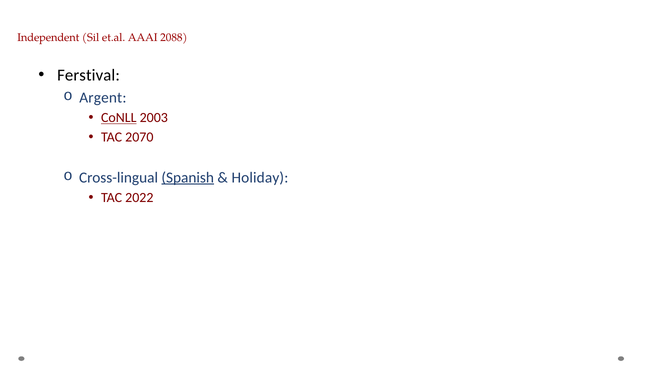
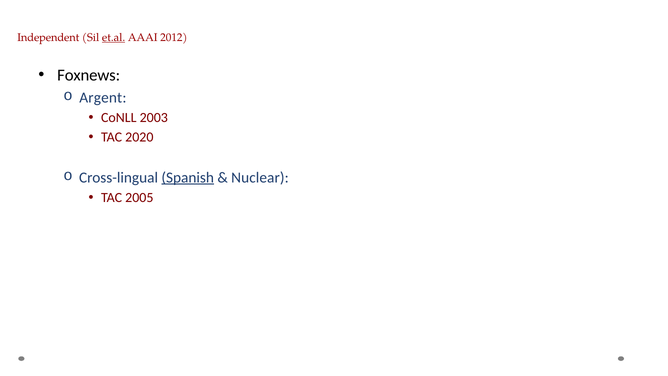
et.al underline: none -> present (114, 37)
2088: 2088 -> 2012 (174, 37)
Ferstival: Ferstival -> Foxnews (89, 75)
CoNLL underline: present -> none (119, 118)
2070: 2070 -> 2020 (139, 137)
Holiday: Holiday -> Nuclear (260, 177)
2022: 2022 -> 2005 (139, 198)
